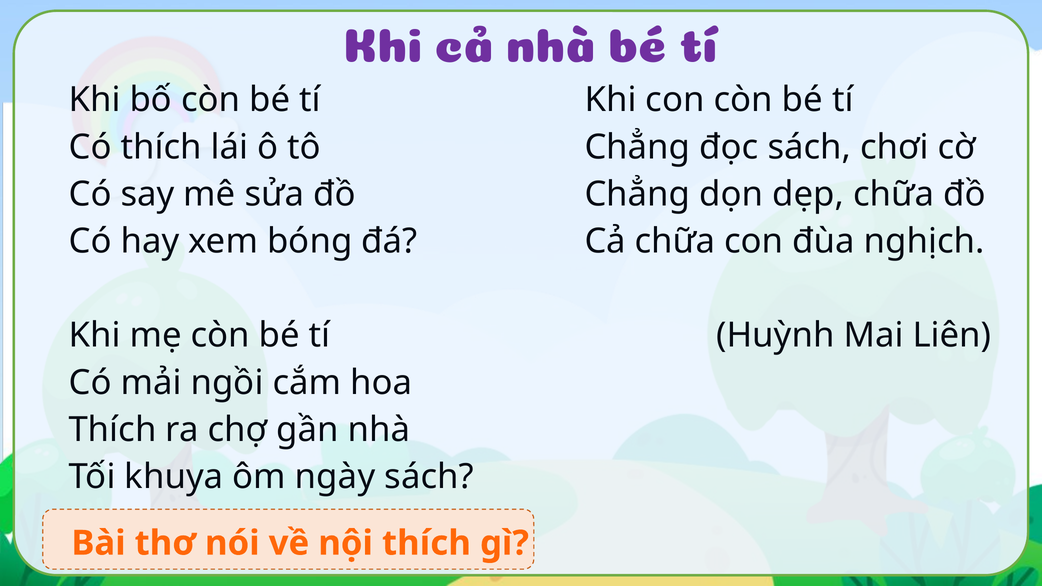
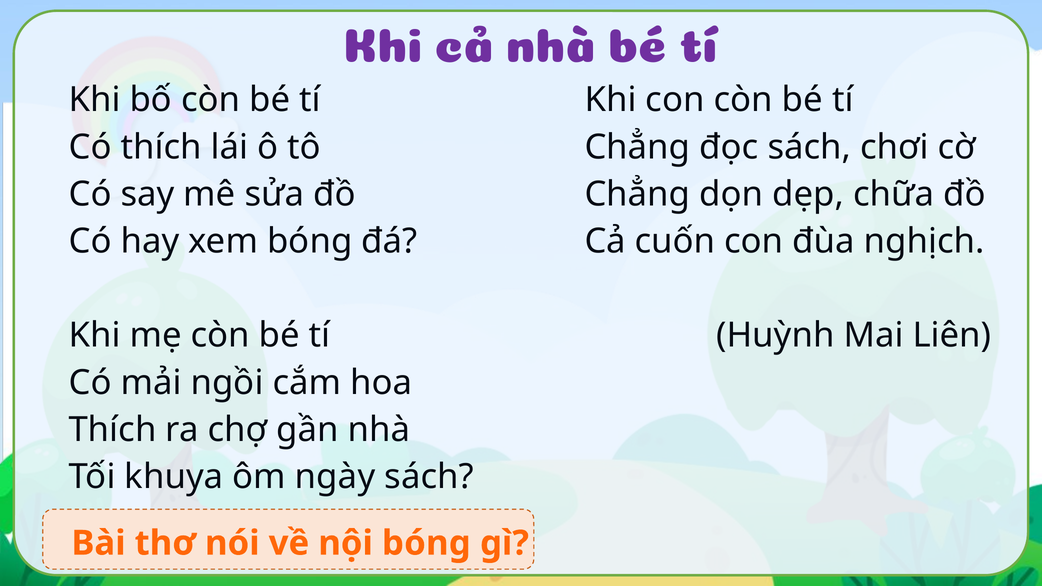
Cả chữa: chữa -> cuốn (675, 241)
nội thích: thích -> bóng (426, 543)
